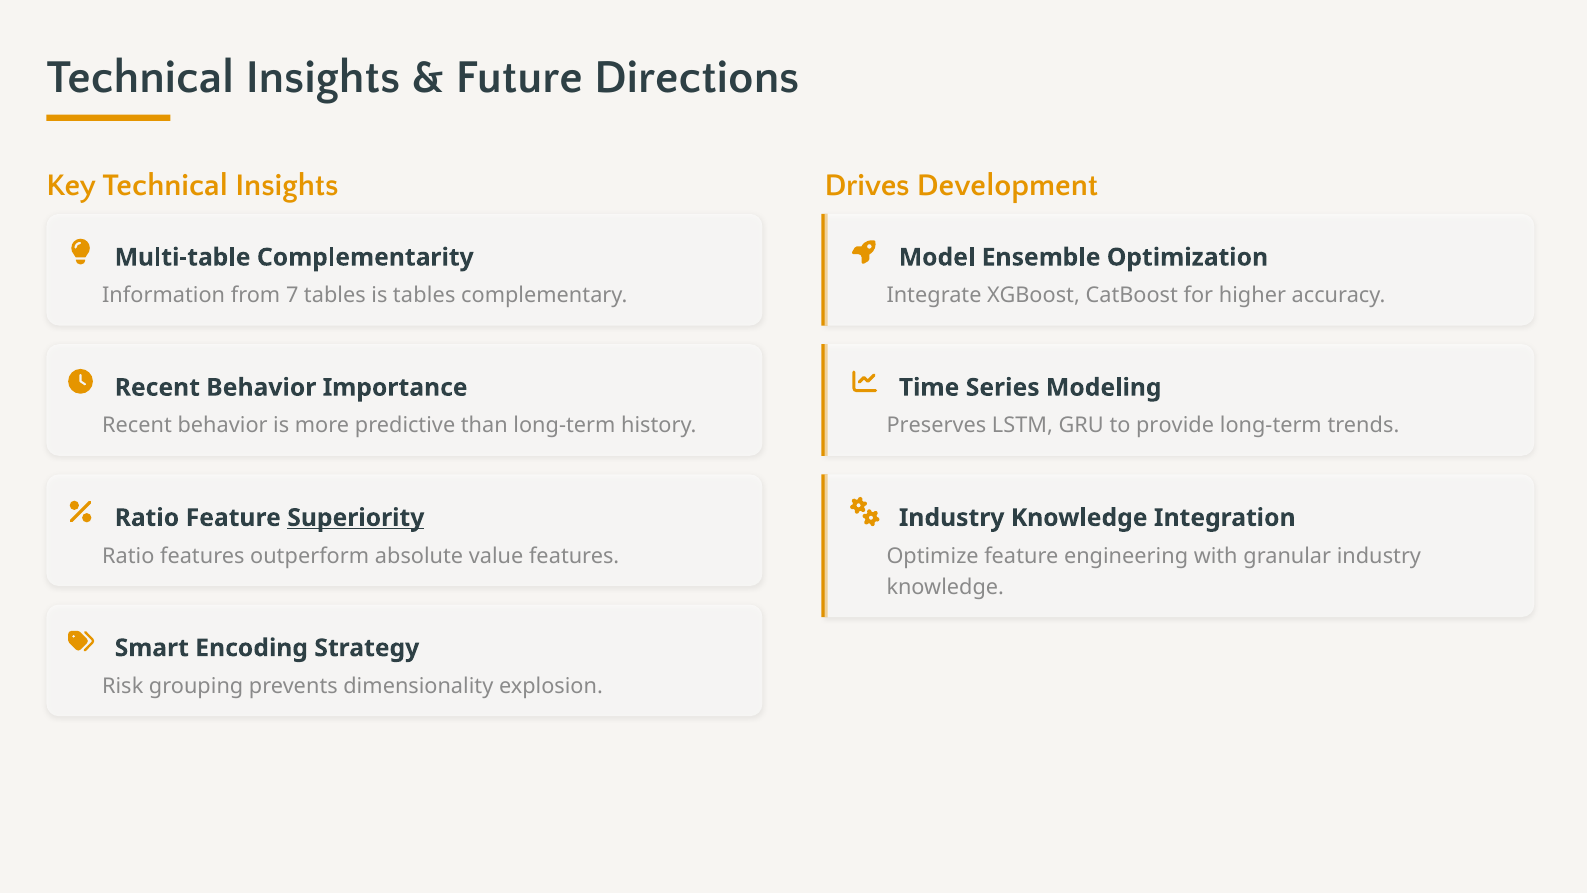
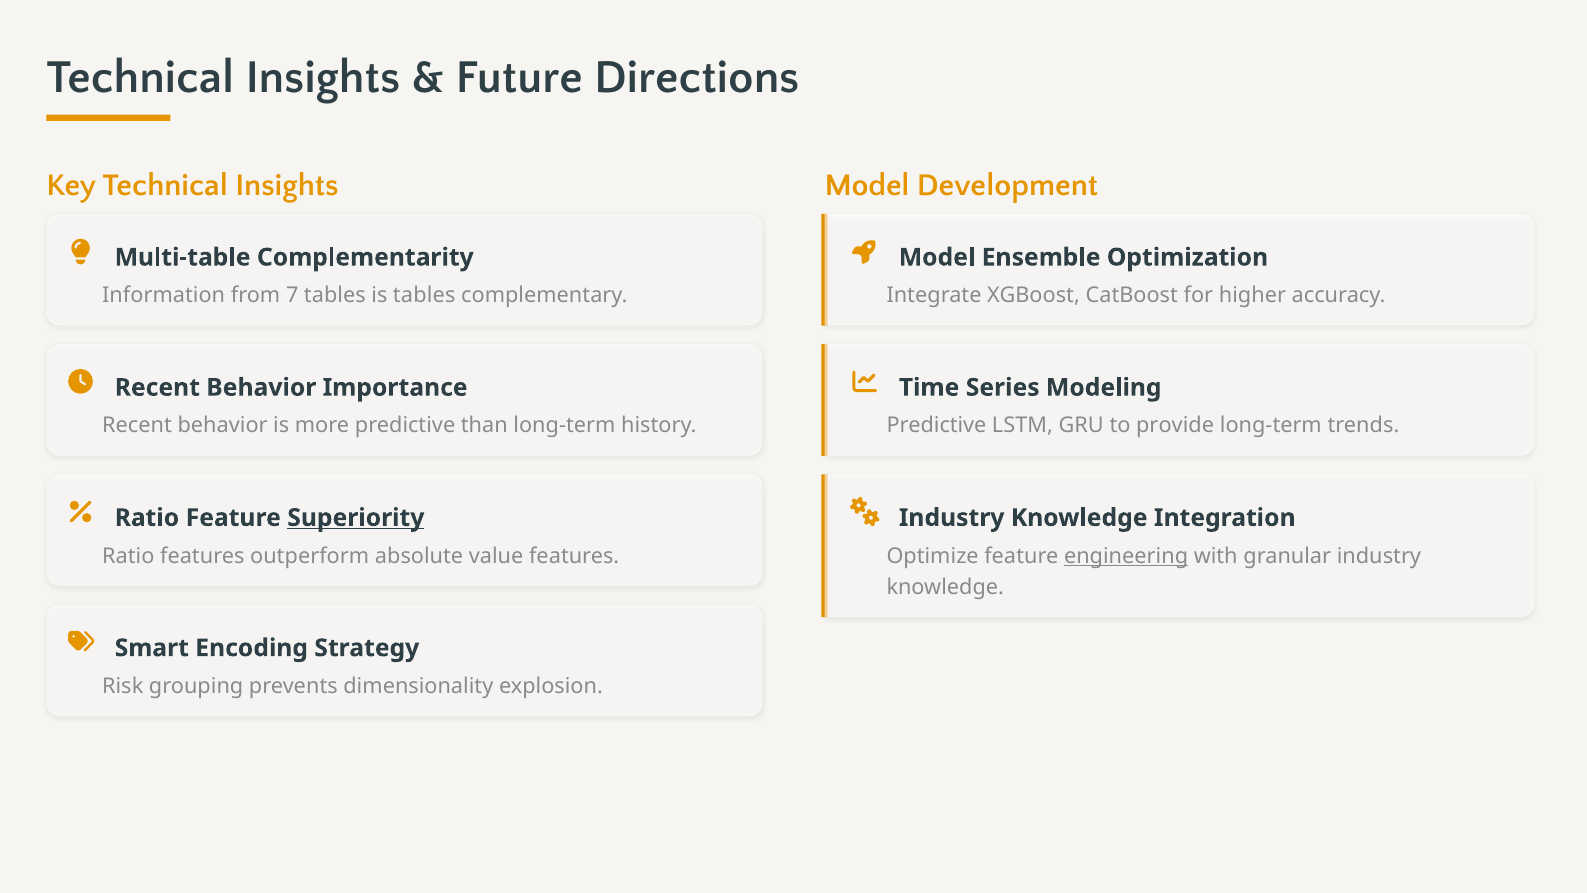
Drives: Drives -> Model (867, 186)
Preserves: Preserves -> Predictive (936, 426)
engineering underline: none -> present (1126, 556)
